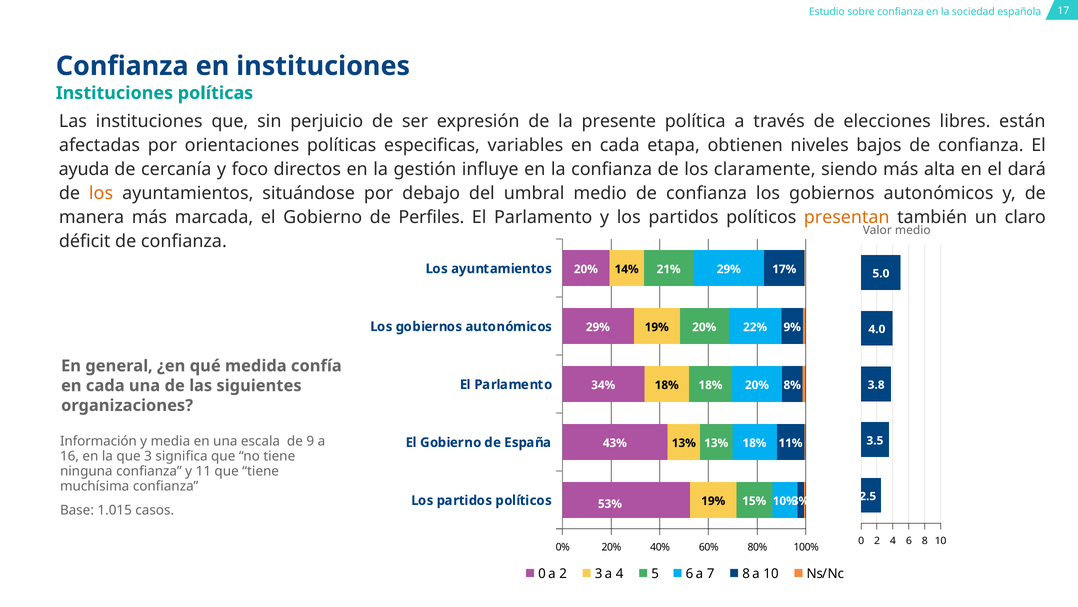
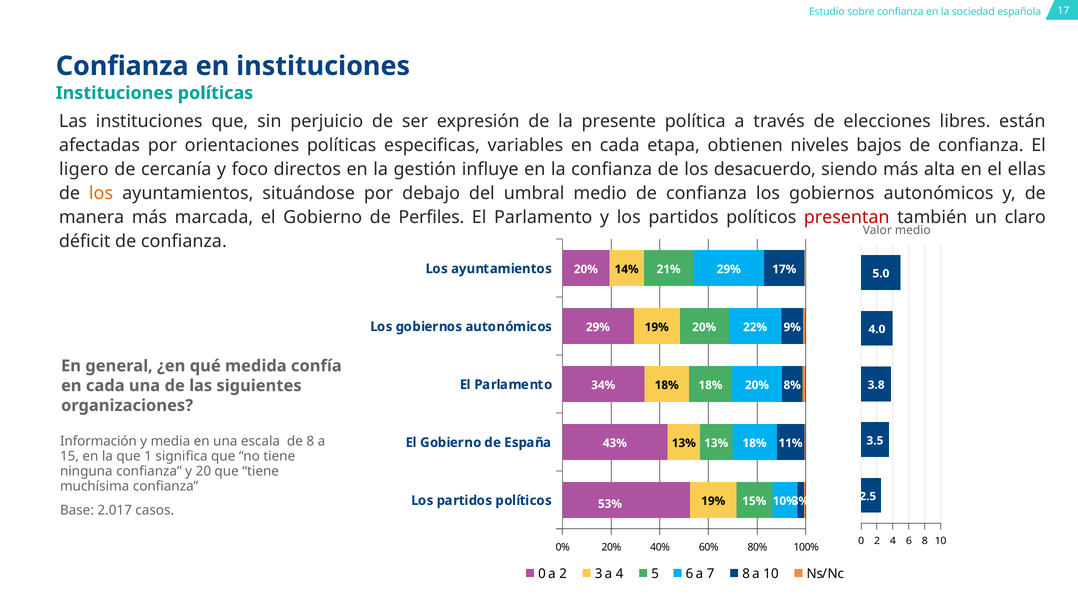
ayuda: ayuda -> ligero (84, 169)
claramente: claramente -> desacuerdo (765, 169)
dará: dará -> ellas (1027, 169)
presentan colour: orange -> red (847, 217)
de 9: 9 -> 8 (310, 441)
16: 16 -> 15 (69, 456)
que 3: 3 -> 1 (148, 456)
11: 11 -> 20 (203, 471)
1.015: 1.015 -> 2.017 (115, 510)
